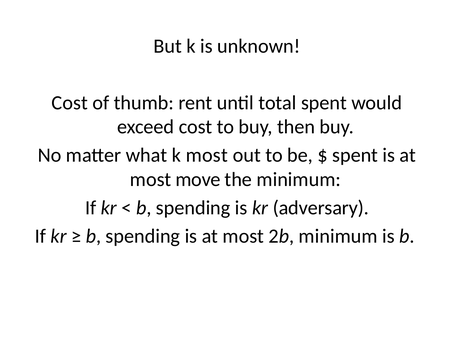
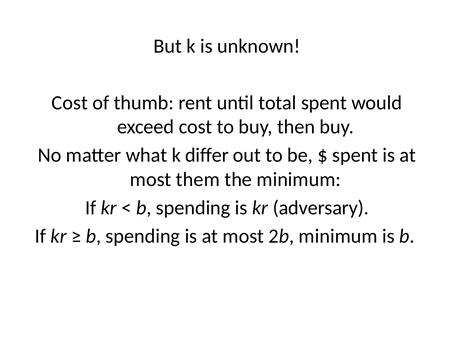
k most: most -> differ (207, 155)
move: move -> them (198, 179)
